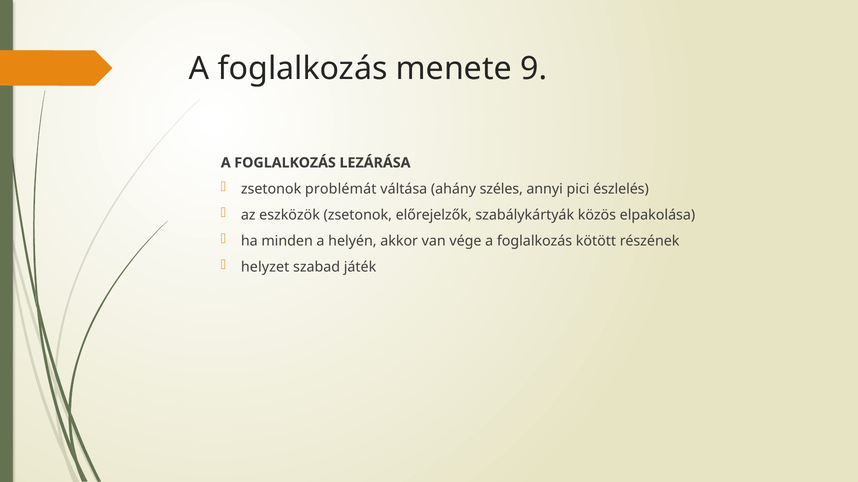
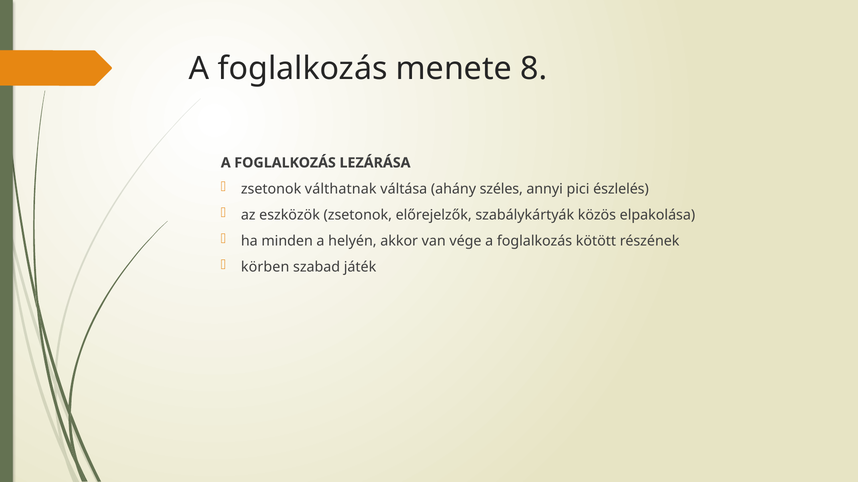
9: 9 -> 8 (534, 69)
problémát: problémát -> válthatnak (341, 189)
helyzet: helyzet -> körben (265, 267)
